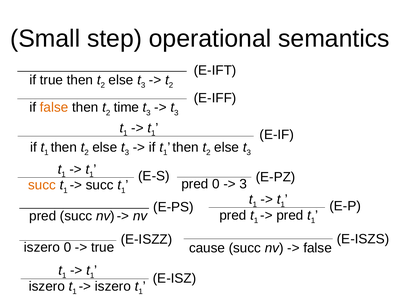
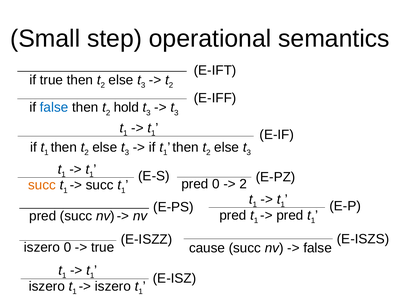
false colour: orange -> blue (54, 107)
time: time -> hold (126, 107)
3: 3 -> 2 (243, 184)
